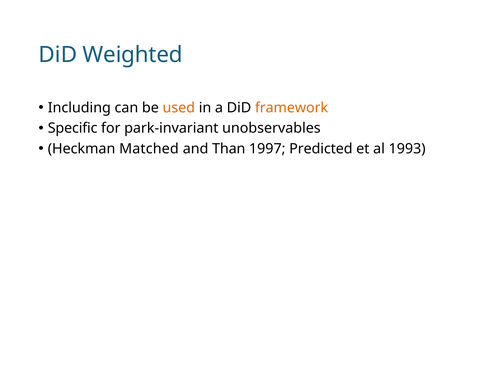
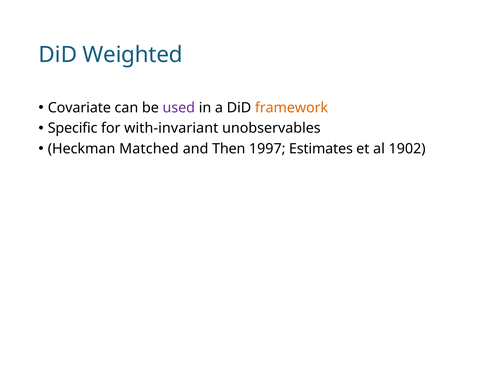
Including: Including -> Covariate (79, 108)
used colour: orange -> purple (179, 108)
park-invariant: park-invariant -> with-invariant (171, 128)
Than: Than -> Then (229, 149)
Predicted: Predicted -> Estimates (321, 149)
1993: 1993 -> 1902 (407, 149)
